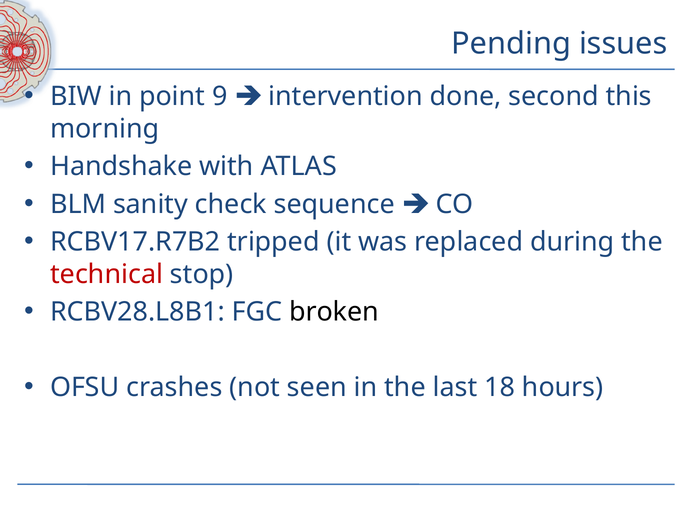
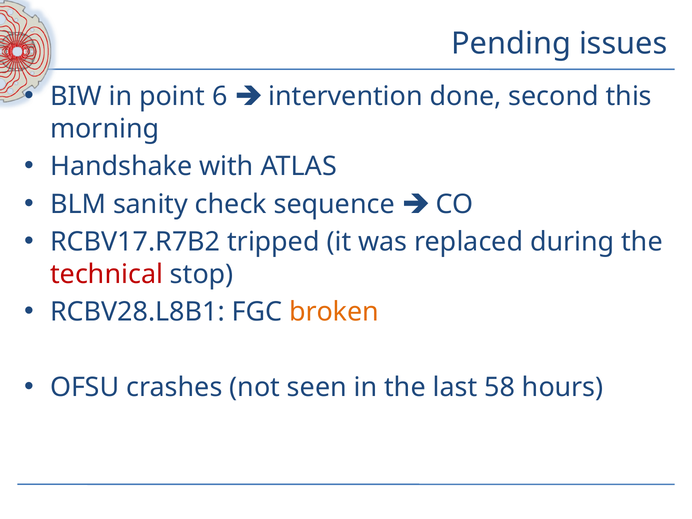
9: 9 -> 6 (220, 96)
broken colour: black -> orange (334, 312)
18: 18 -> 58 (500, 387)
